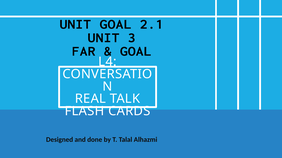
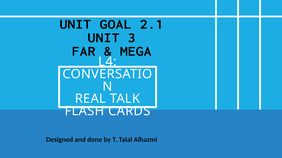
GOAL: GOAL -> MEGA (136, 51)
